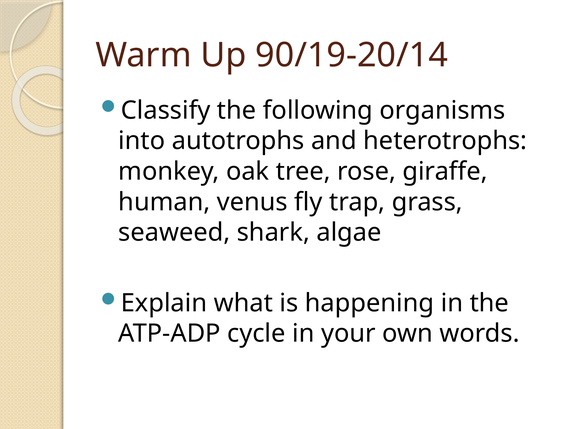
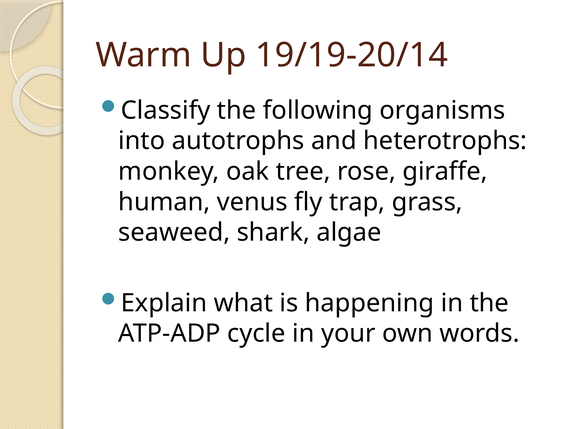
90/19-20/14: 90/19-20/14 -> 19/19-20/14 (352, 55)
